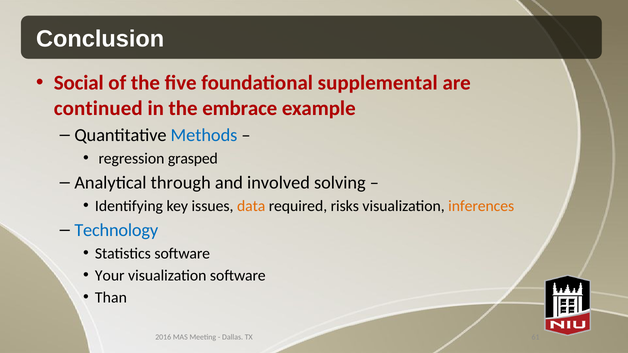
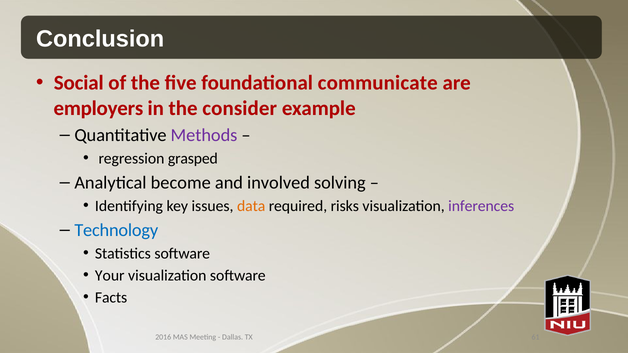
supplemental: supplemental -> communicate (378, 83)
continued: continued -> employers (98, 108)
embrace: embrace -> consider (240, 108)
Methods colour: blue -> purple (204, 135)
through: through -> become (181, 183)
inferences colour: orange -> purple (481, 206)
Than: Than -> Facts (111, 298)
